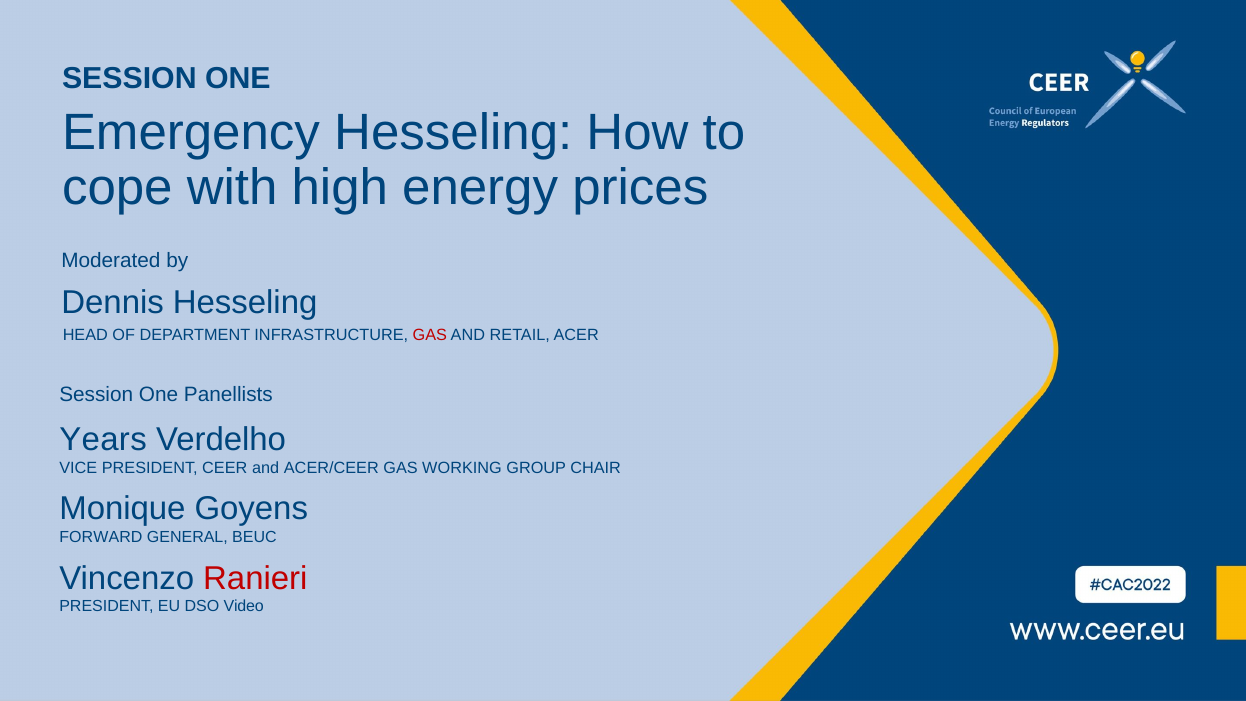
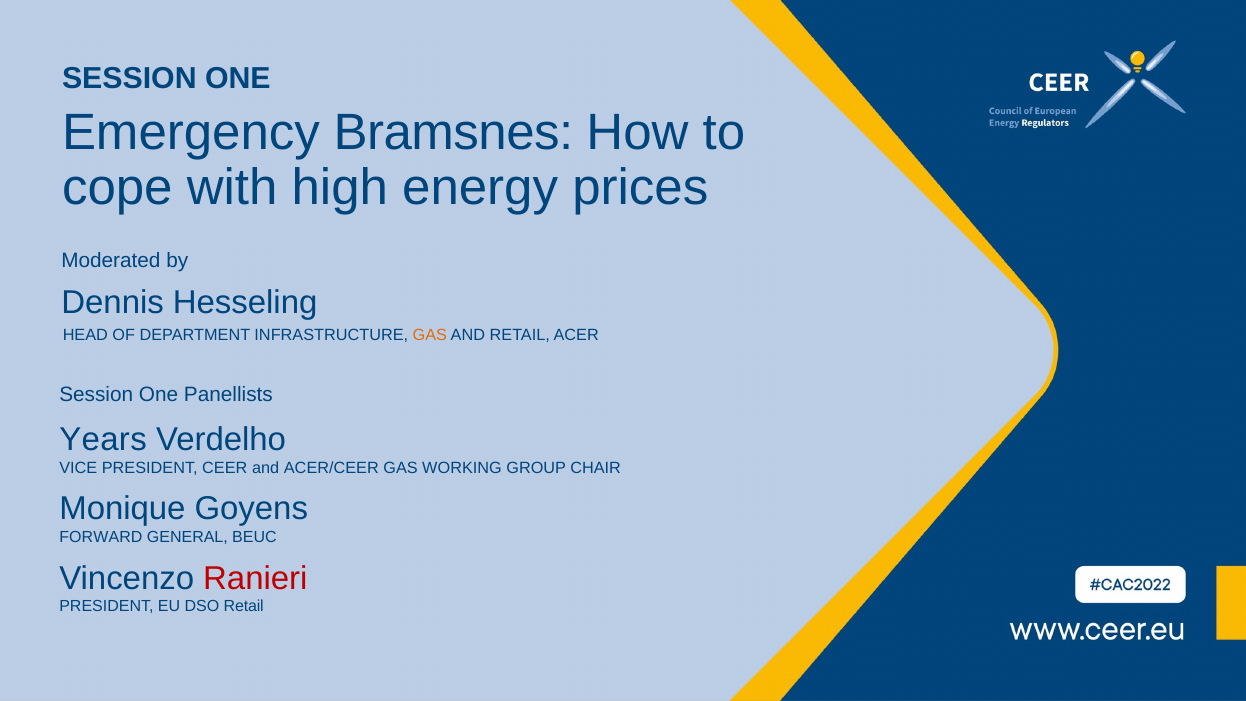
Emergency Hesseling: Hesseling -> Bramsnes (453, 132)
GAS colour: red -> orange (430, 336)
DSO Video: Video -> Retail (244, 606)
